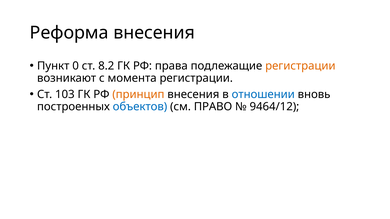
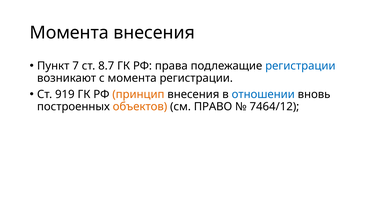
Реформа: Реформа -> Момента (69, 33)
0: 0 -> 7 (76, 66)
8.2: 8.2 -> 8.7 (106, 66)
регистрации colour: orange -> blue (300, 66)
103: 103 -> 919 (65, 95)
объектов colour: blue -> orange (140, 107)
9464/12: 9464/12 -> 7464/12 (274, 107)
